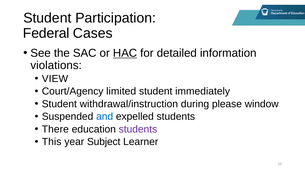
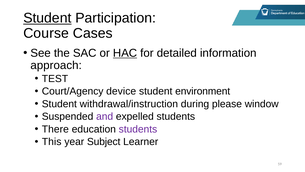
Student underline: none -> present (47, 18)
Federal: Federal -> Course (46, 33)
violations: violations -> approach (56, 65)
VIEW: VIEW -> TEST (55, 79)
limited: limited -> device (121, 91)
immediately: immediately -> environment (203, 91)
and colour: blue -> purple (105, 116)
